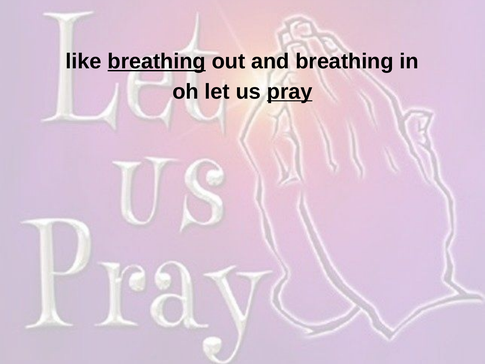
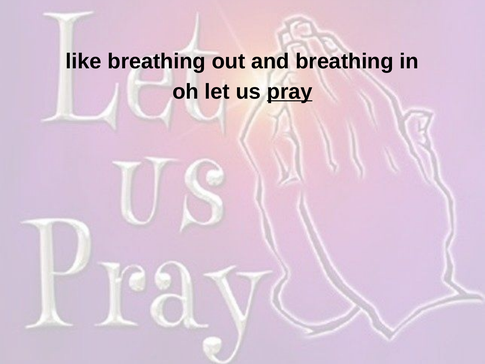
breathing underline: present -> none (157, 61)
